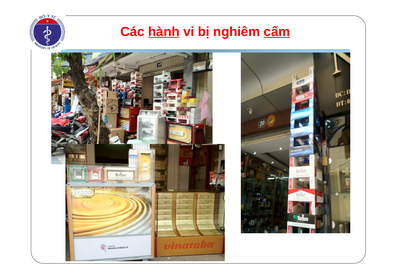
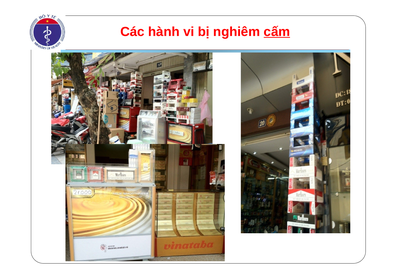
hành underline: present -> none (164, 32)
